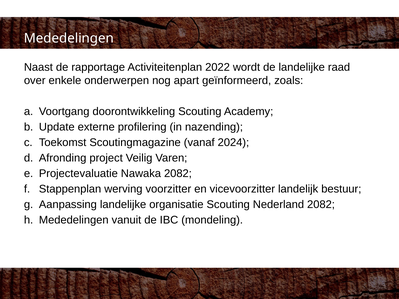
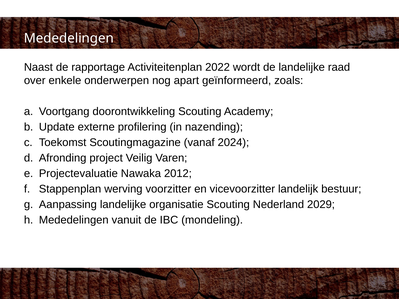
Nawaka 2082: 2082 -> 2012 (178, 174)
Nederland 2082: 2082 -> 2029 (321, 205)
